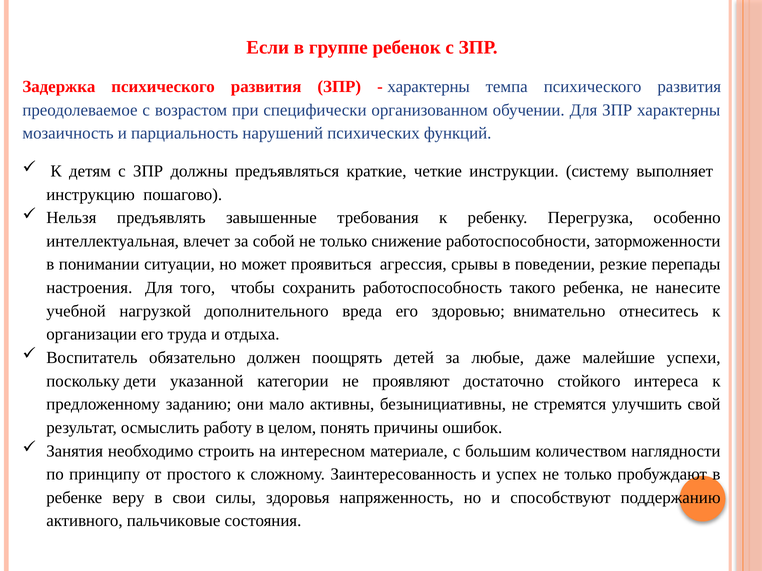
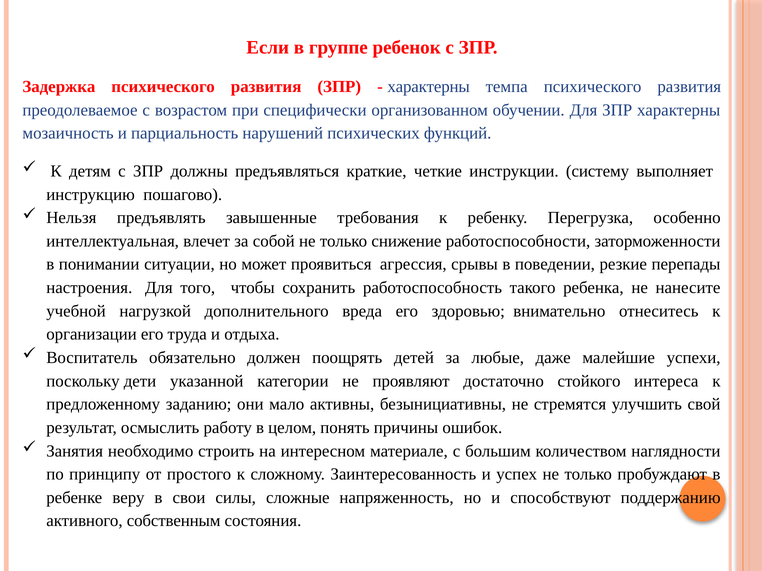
здоровья: здоровья -> сложные (298, 498)
пальчиковые: пальчиковые -> собственным (174, 521)
